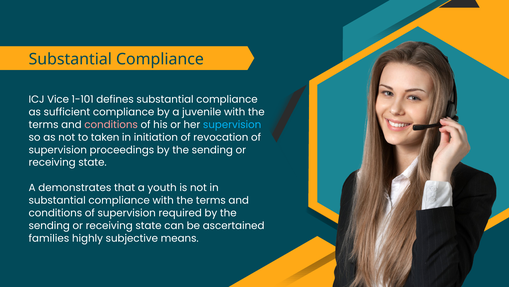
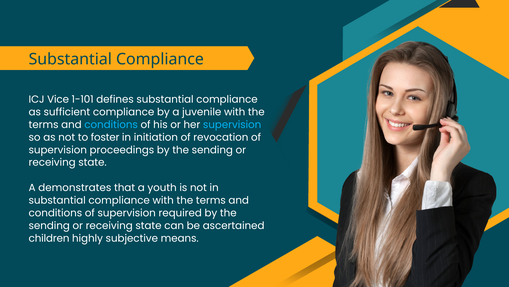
conditions colour: pink -> light blue (111, 124)
taken: taken -> foster (105, 137)
families: families -> children (49, 238)
